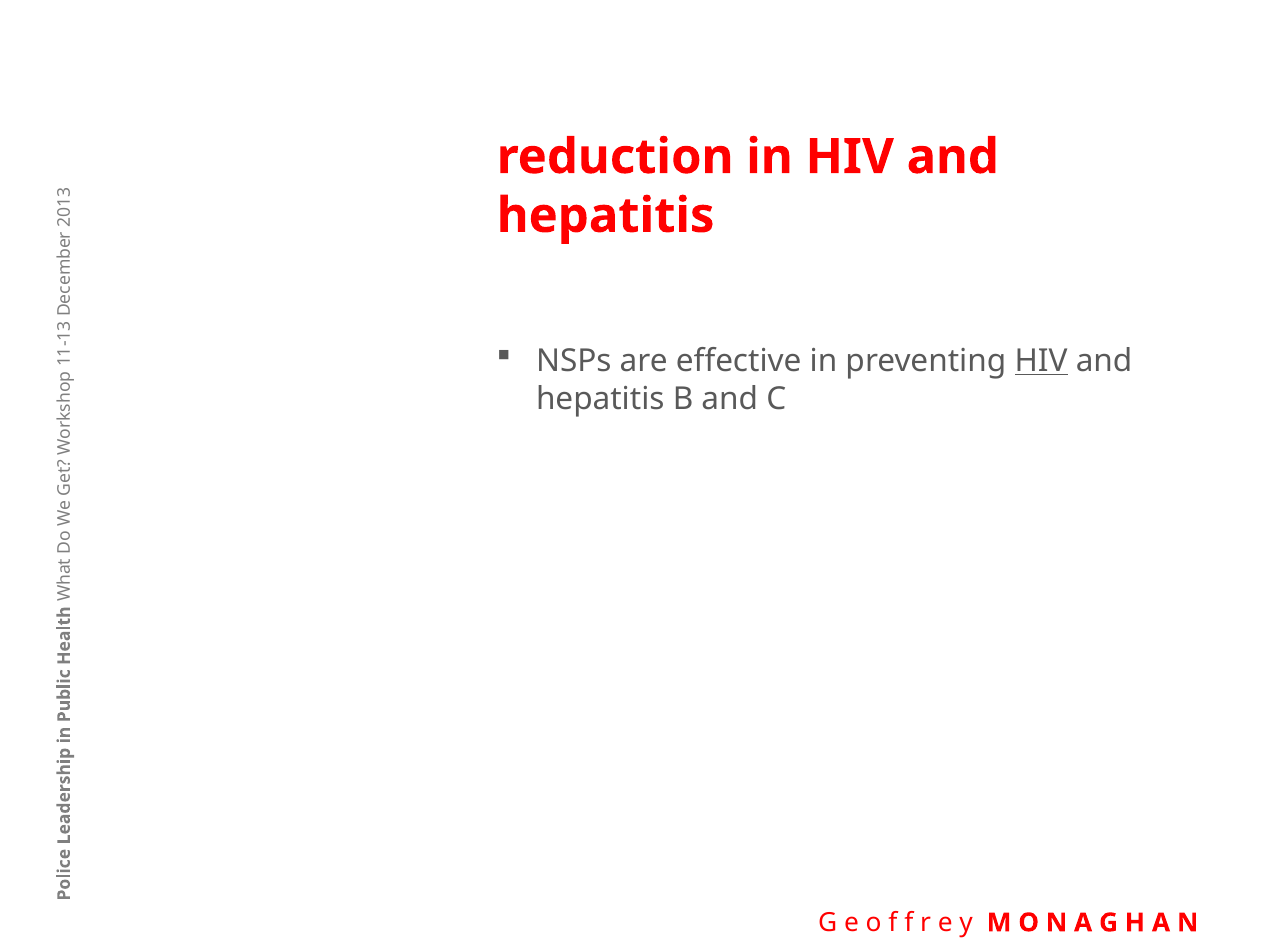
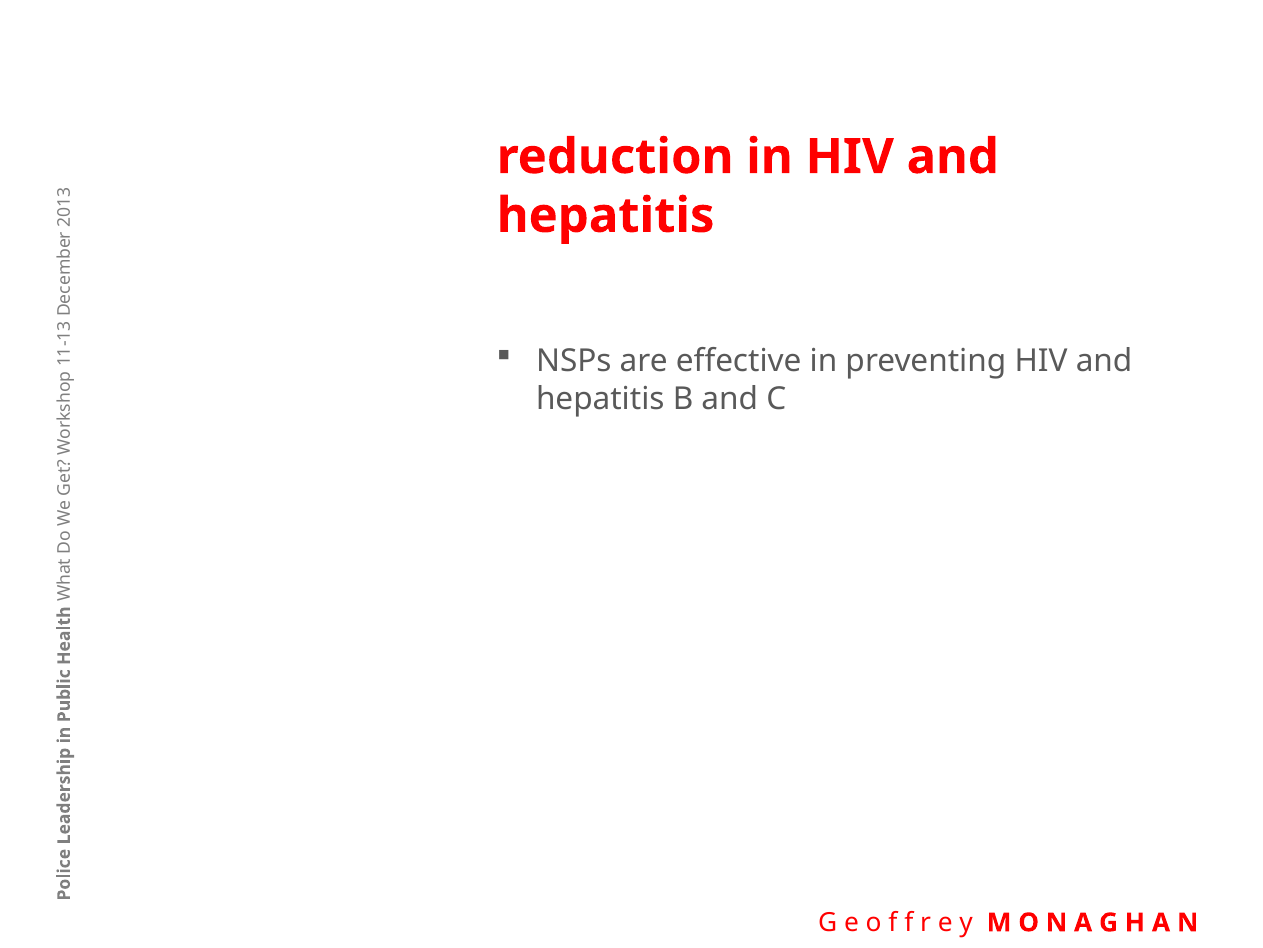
HIV underline: present -> none (1041, 361)
